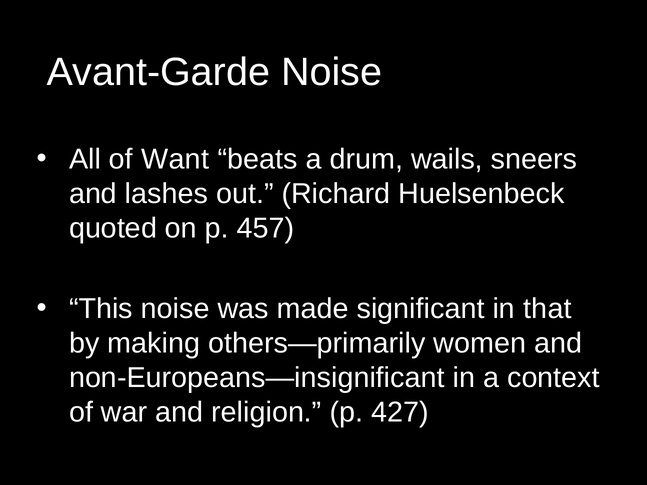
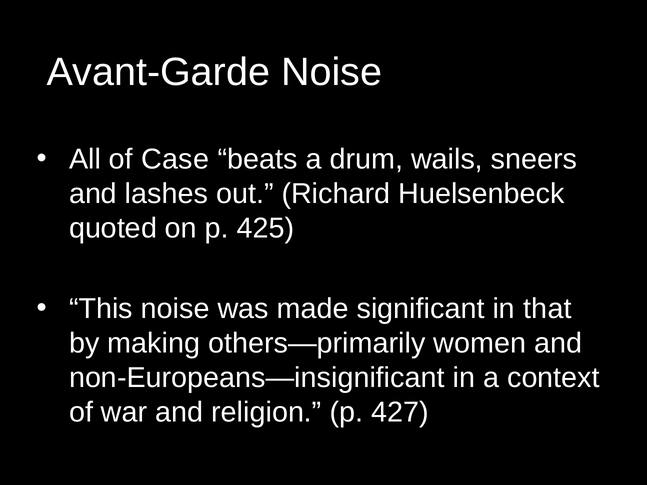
Want: Want -> Case (175, 159)
457: 457 -> 425 (266, 228)
